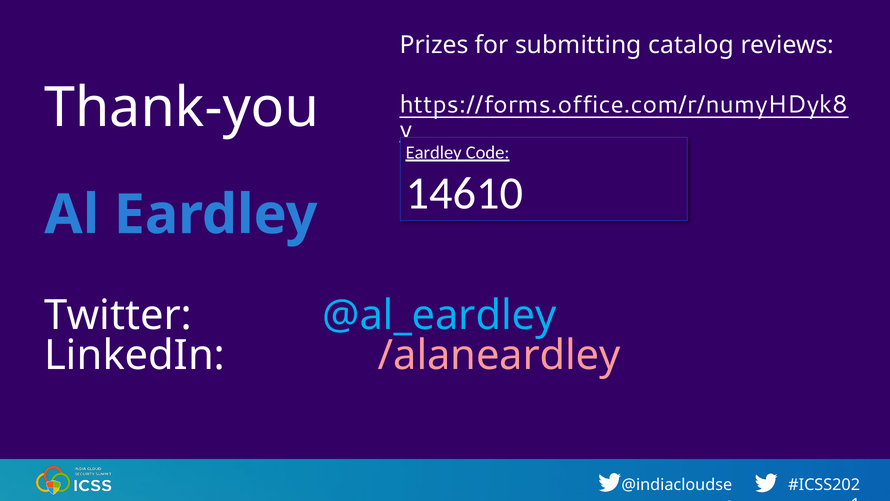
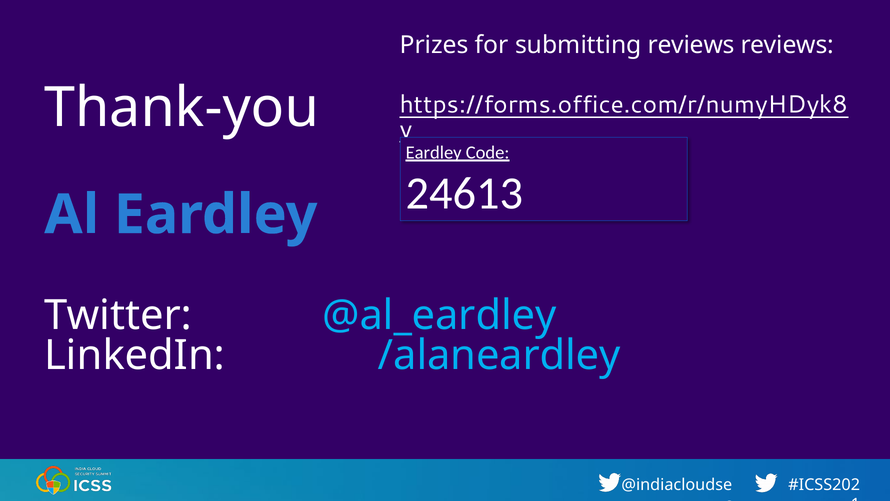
submitting catalog: catalog -> reviews (691, 45)
14610: 14610 -> 24613 (464, 193)
/alaneardley colour: pink -> light blue (499, 355)
